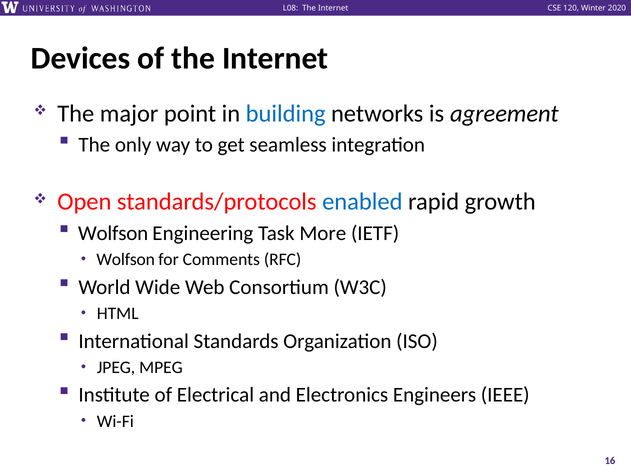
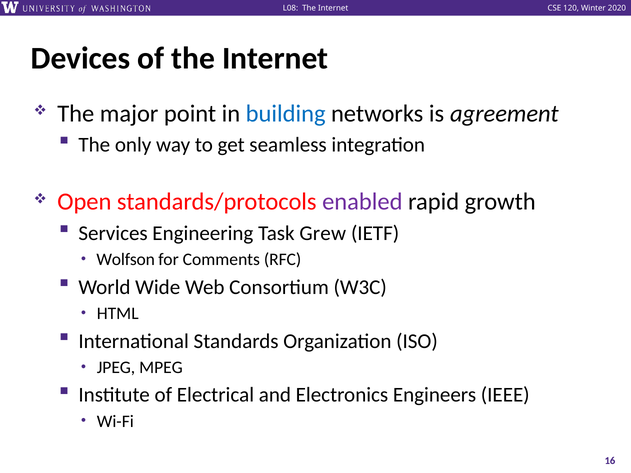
enabled colour: blue -> purple (362, 202)
Wolfson: Wolfson -> Services (113, 233)
More: More -> Grew (323, 233)
